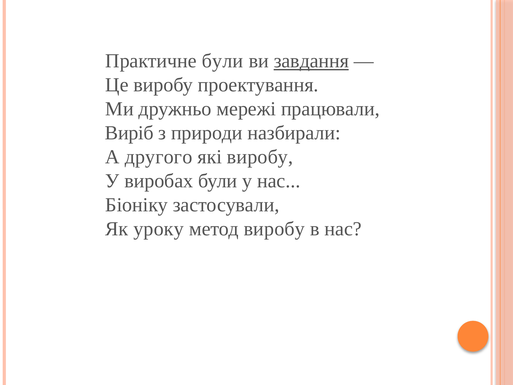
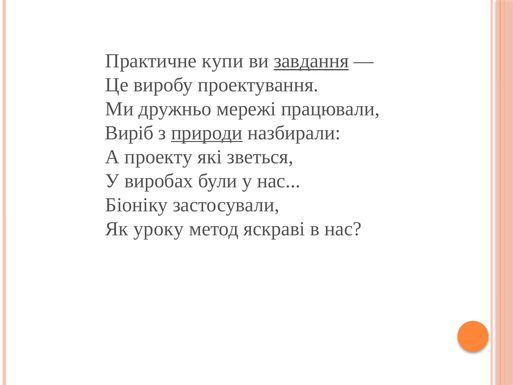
Практичне були: були -> купи (223, 61)
природи underline: none -> present (207, 133)
другого: другого -> проекту (159, 157)
які виробу: виробу -> зветься (260, 157)
метод виробу: виробу -> яскраві (274, 229)
